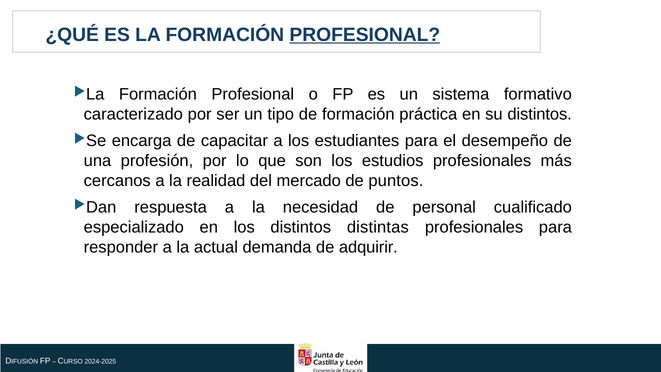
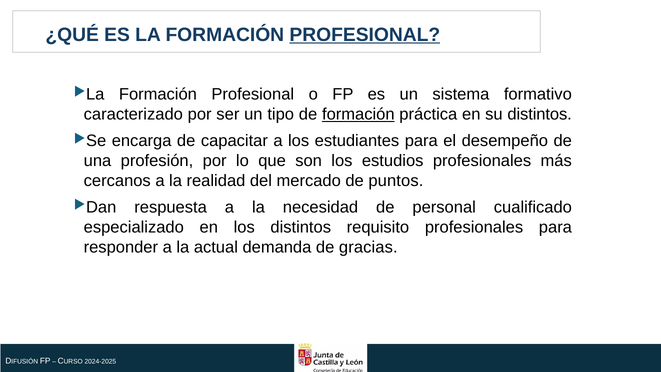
formación underline: none -> present (358, 114)
distintas: distintas -> requisito (378, 227)
adquirir: adquirir -> gracias (368, 247)
